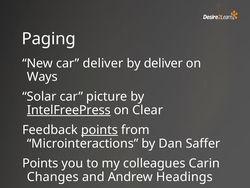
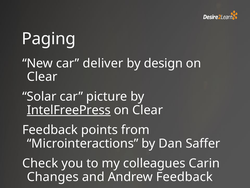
by deliver: deliver -> design (163, 63)
Ways: Ways -> Clear (42, 77)
points underline: present -> none (99, 130)
Points: Points -> Check (40, 163)
Andrew Headings: Headings -> Feedback (184, 176)
